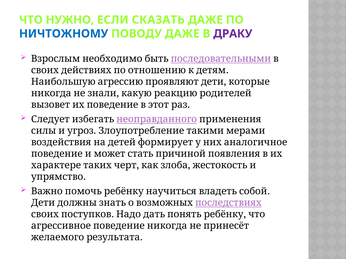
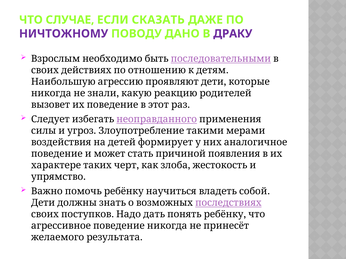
НУЖНО: НУЖНО -> СЛУЧАЕ (70, 20)
НИЧТОЖНОМУ colour: blue -> purple (64, 34)
ПОВОДУ ДАЖЕ: ДАЖЕ -> ДАНО (182, 34)
